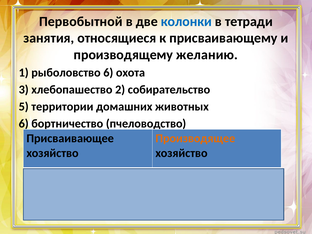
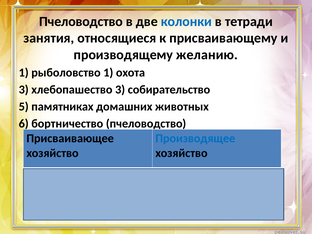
Первобытной: Первобытной -> Пчеловодство (81, 21)
рыболовство 6: 6 -> 1 (108, 73)
хлебопашество 2: 2 -> 3 (120, 90)
территории: территории -> памятниках (62, 107)
Производящее colour: orange -> blue (195, 138)
